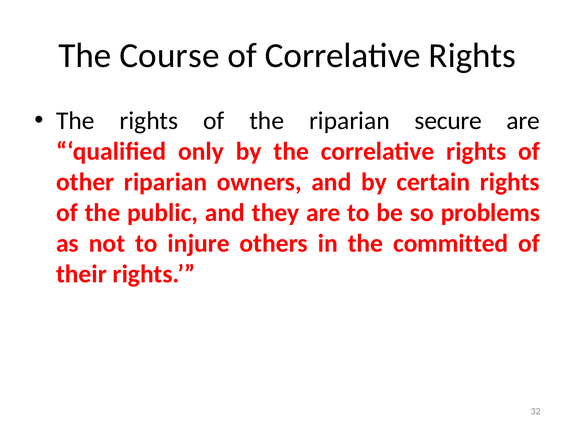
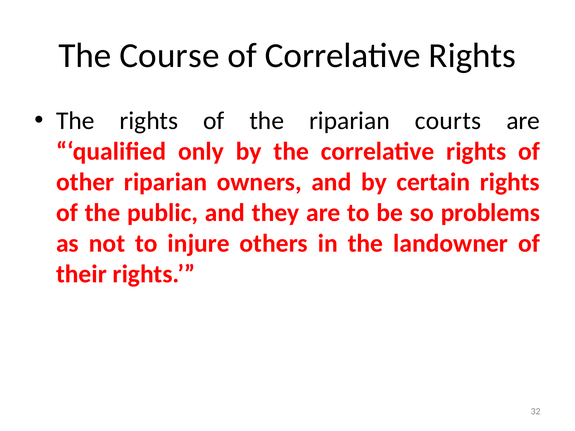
secure: secure -> courts (448, 121)
committed: committed -> landowner (451, 243)
